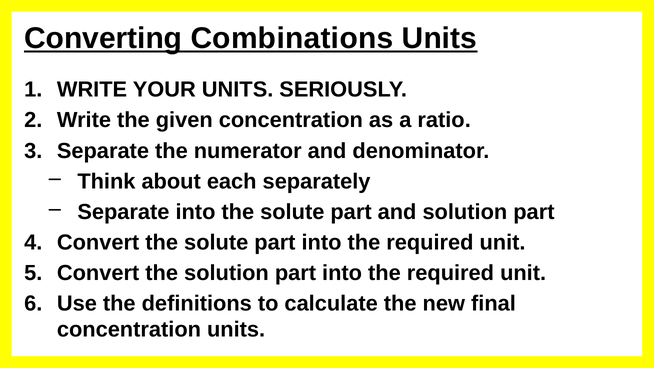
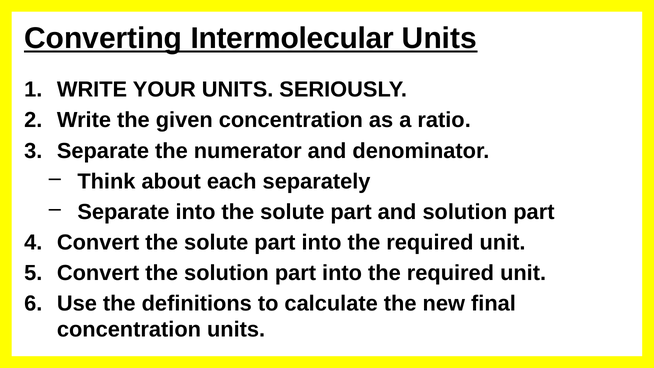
Combinations: Combinations -> Intermolecular (292, 38)
